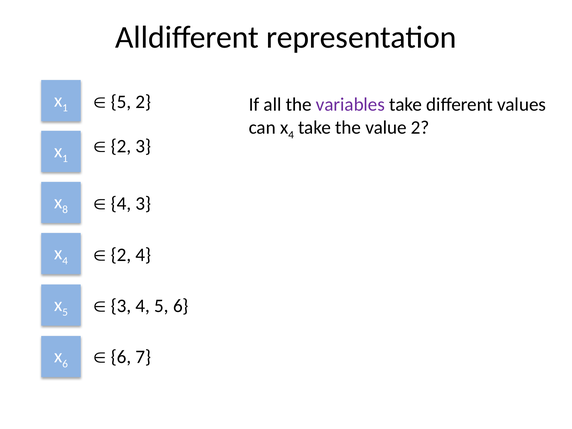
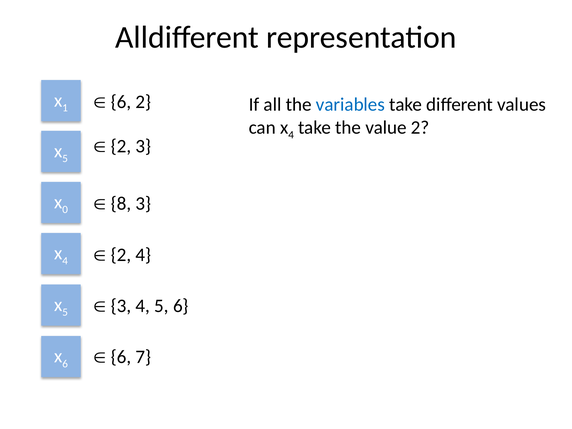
5: 5 -> 6 (121, 102)
variables colour: purple -> blue (350, 105)
1: 1 -> 5 (65, 159)
8: 8 -> 0 (65, 210)
4: 4 -> 8 (121, 204)
